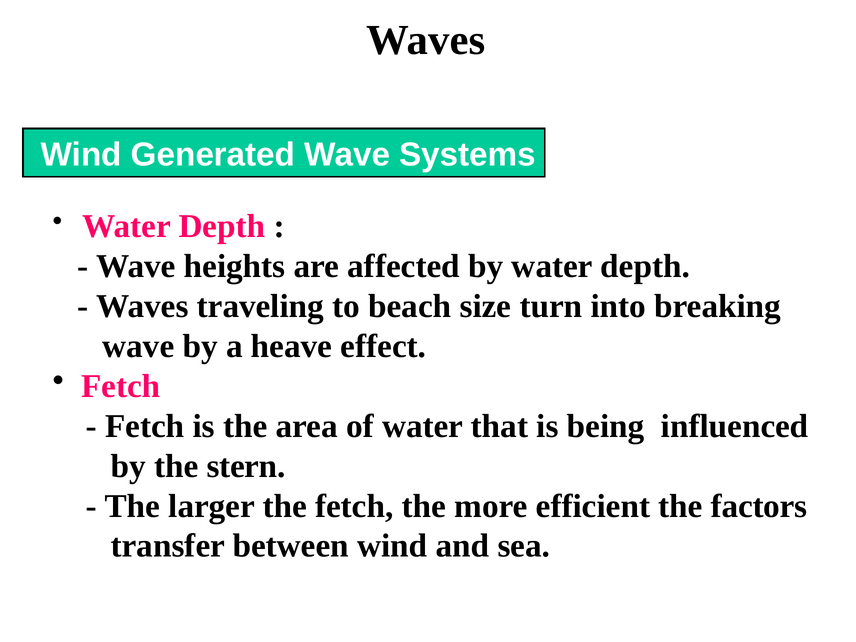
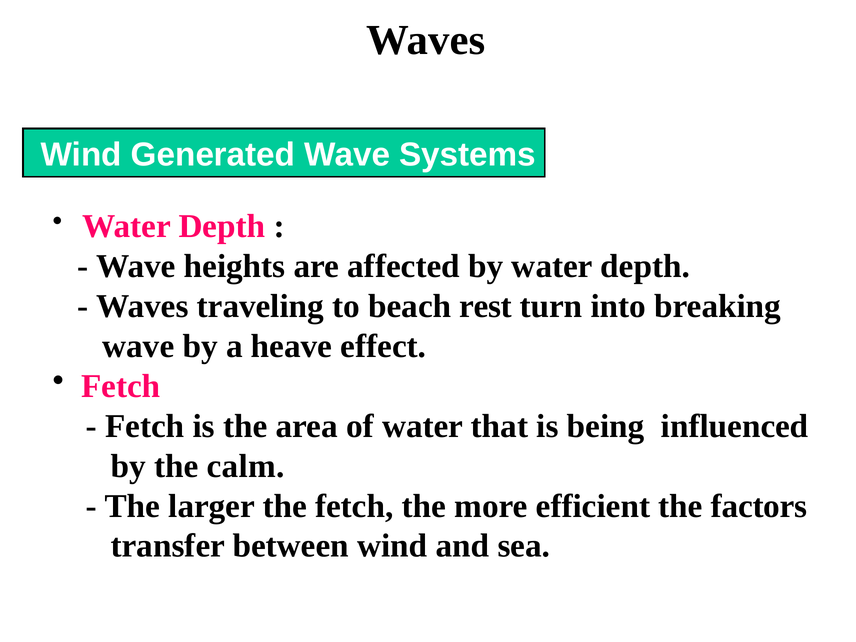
size: size -> rest (486, 306)
stern: stern -> calm (246, 466)
